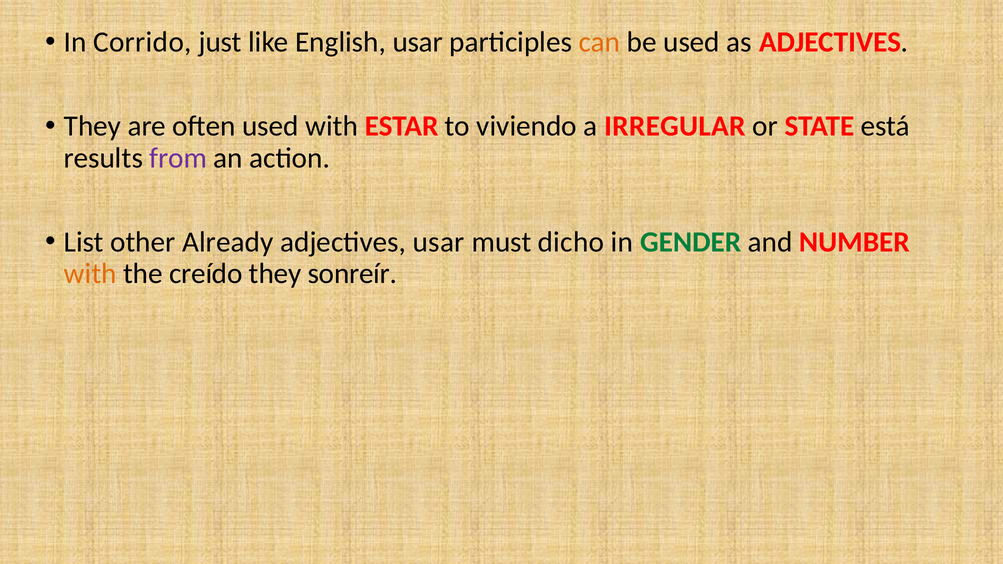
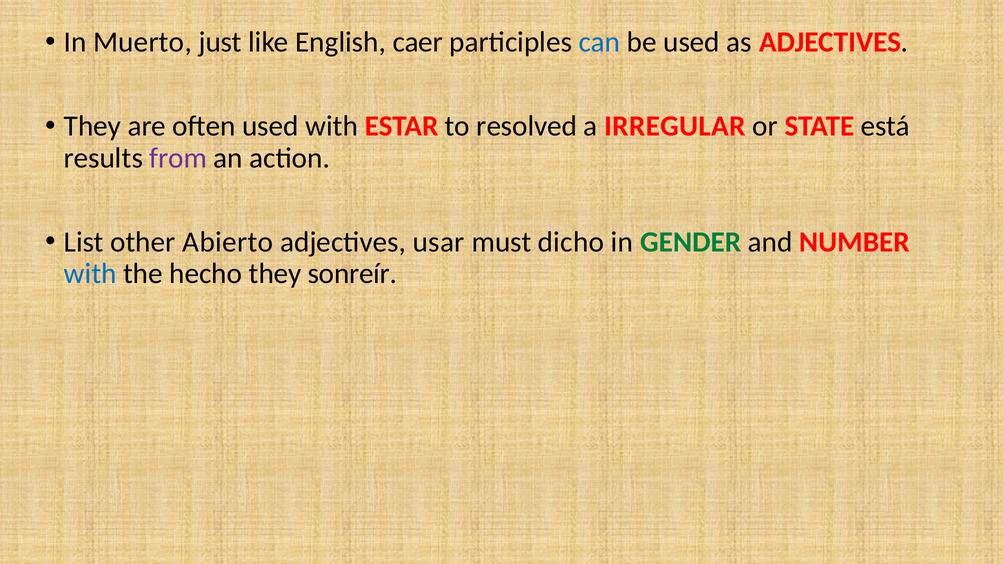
Corrido: Corrido -> Muerto (142, 42)
English usar: usar -> caer (418, 42)
can colour: orange -> blue (599, 42)
viviendo: viviendo -> resolved (527, 126)
Already: Already -> Abierto (228, 242)
with colour: orange -> blue (90, 274)
creído: creído -> hecho (206, 274)
